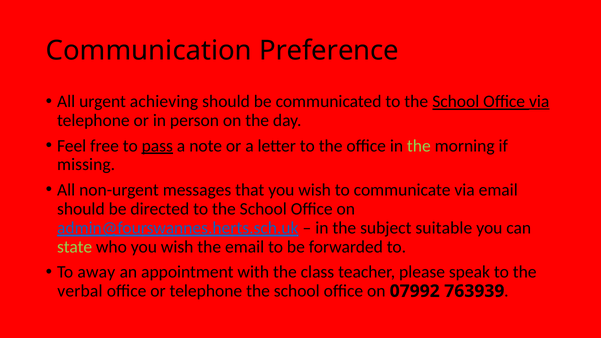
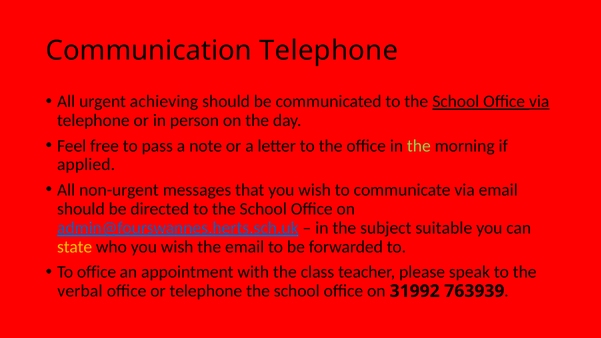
Communication Preference: Preference -> Telephone (329, 50)
pass underline: present -> none (157, 146)
missing: missing -> applied (86, 165)
state colour: light green -> yellow (75, 247)
To away: away -> office (97, 272)
07992: 07992 -> 31992 (415, 291)
